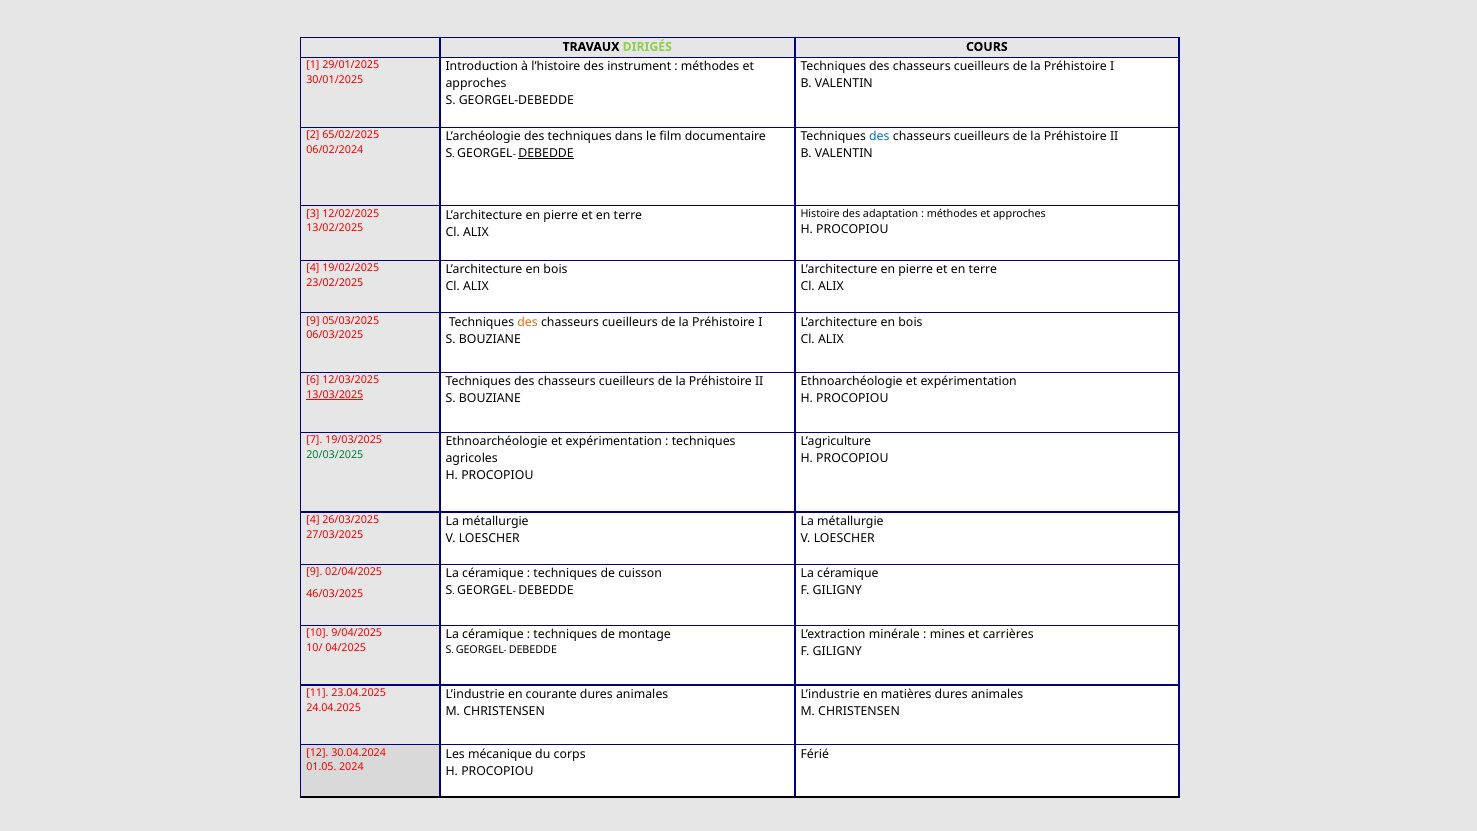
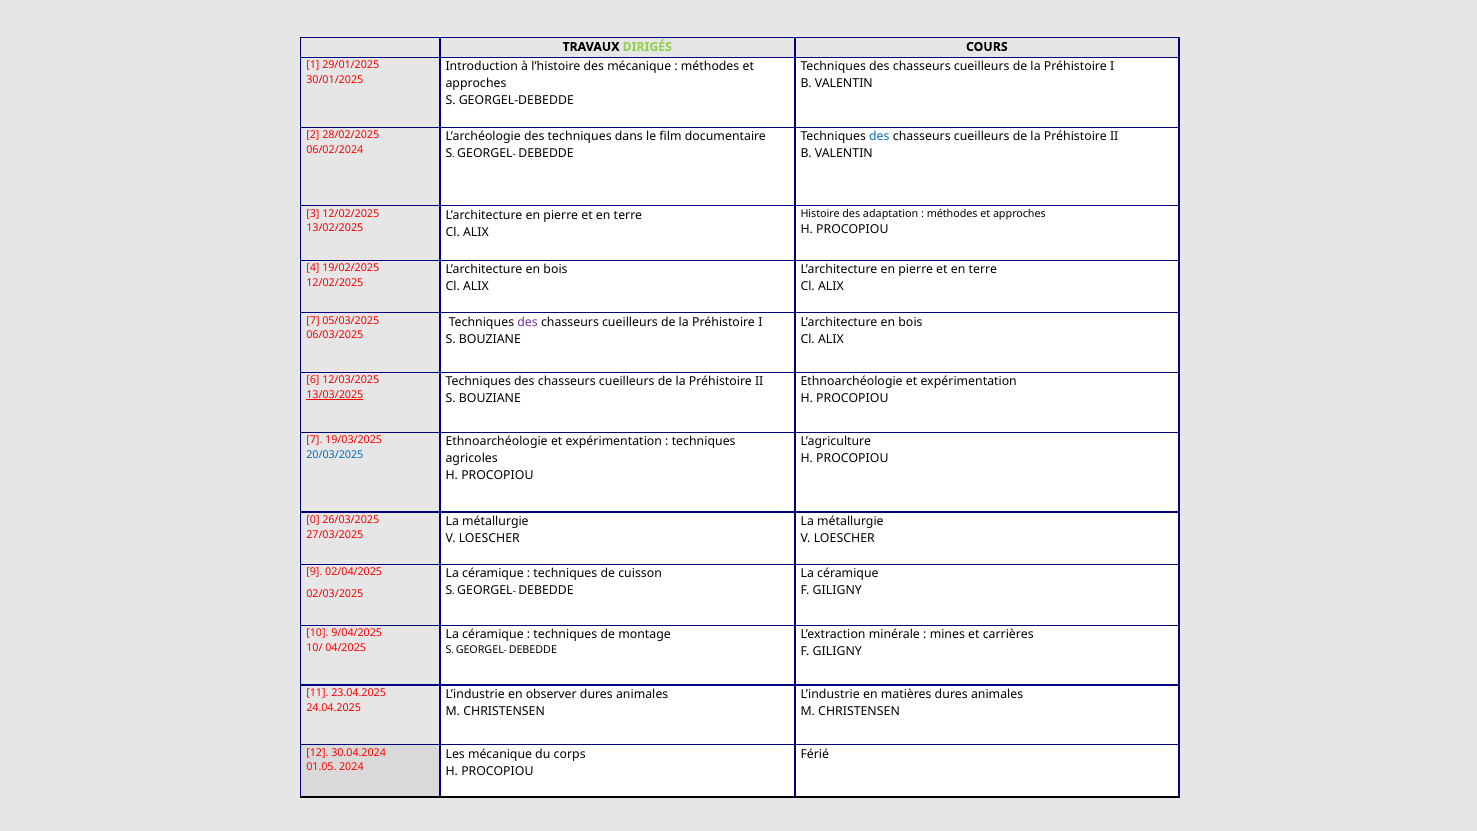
des instrument: instrument -> mécanique (639, 67)
65/02/2025: 65/02/2025 -> 28/02/2025 (351, 135)
DEBEDDE underline: present -> none (546, 153)
23/02/2025: 23/02/2025 -> 12/02/2025 (335, 283)
9: 9 -> 7 (313, 321)
des colour: orange -> purple (528, 322)
20/03/2025 colour: green -> blue (335, 455)
4: 4 -> 0 (313, 520)
46/03/2025: 46/03/2025 -> 02/03/2025 (335, 594)
courante: courante -> observer (551, 694)
